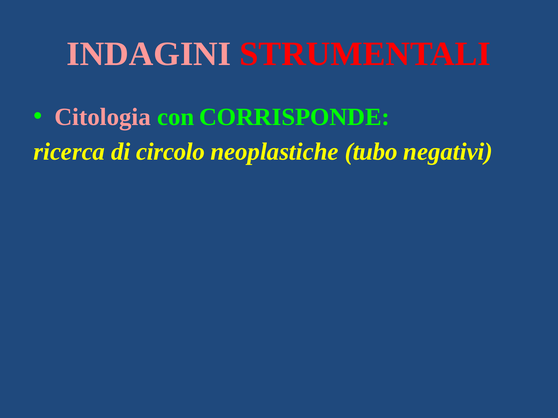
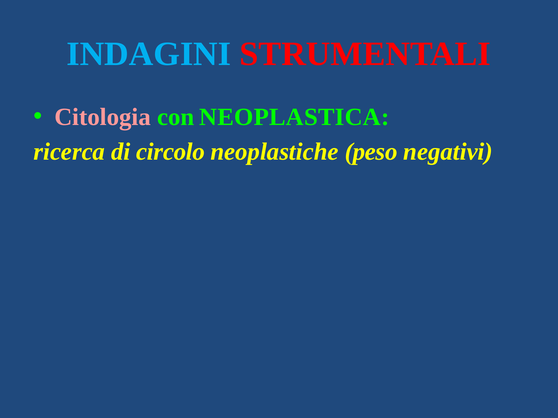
INDAGINI colour: pink -> light blue (149, 54)
CORRISPONDE: CORRISPONDE -> NEOPLASTICA (294, 117)
tubo: tubo -> peso (371, 152)
